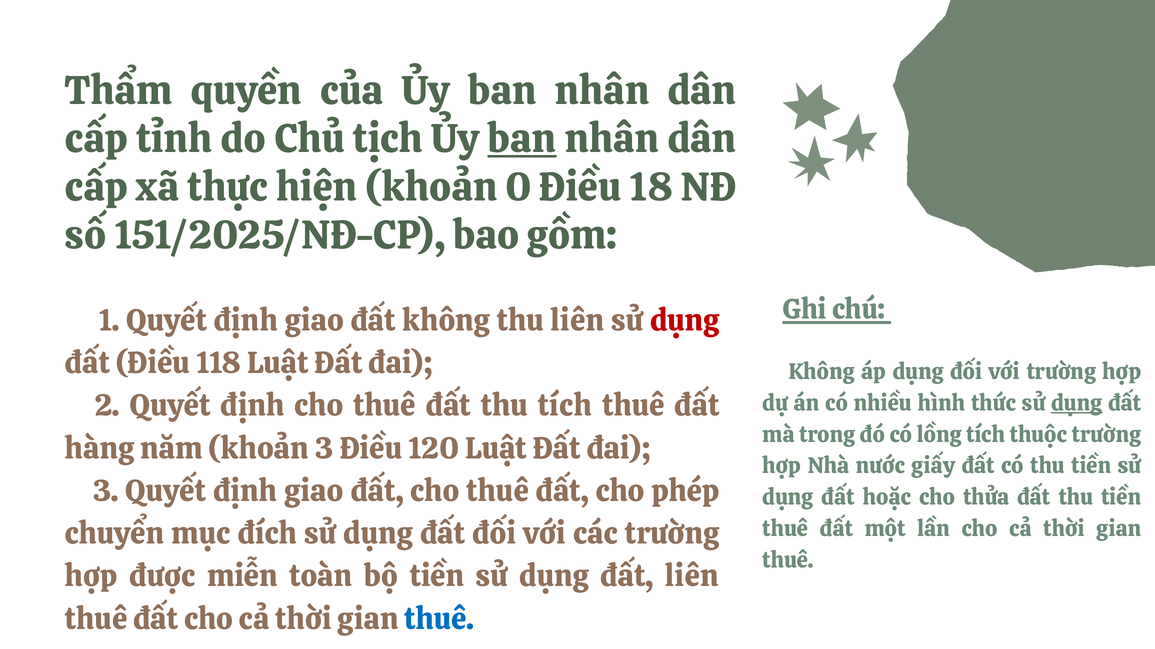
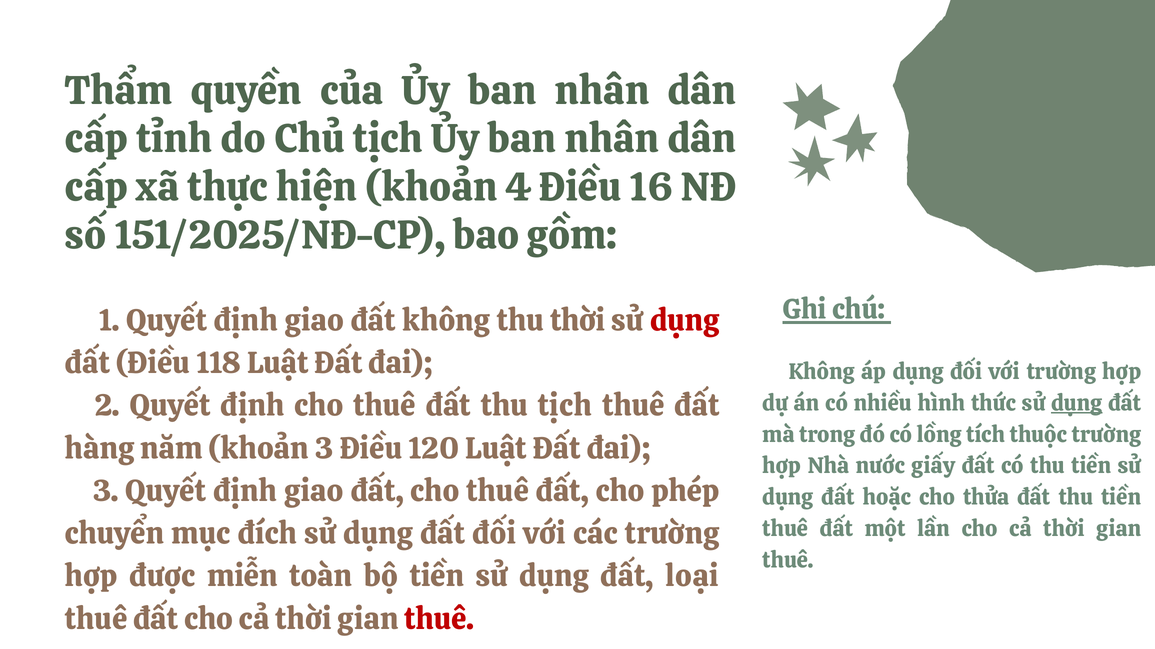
ban underline: present -> none (522, 139)
0: 0 -> 4 (518, 187)
18: 18 -> 16 (651, 187)
thu liên: liên -> thời (578, 321)
thu tích: tích -> tịch (565, 406)
đất liên: liên -> loại (692, 577)
thuê colour: blue -> red (439, 620)
